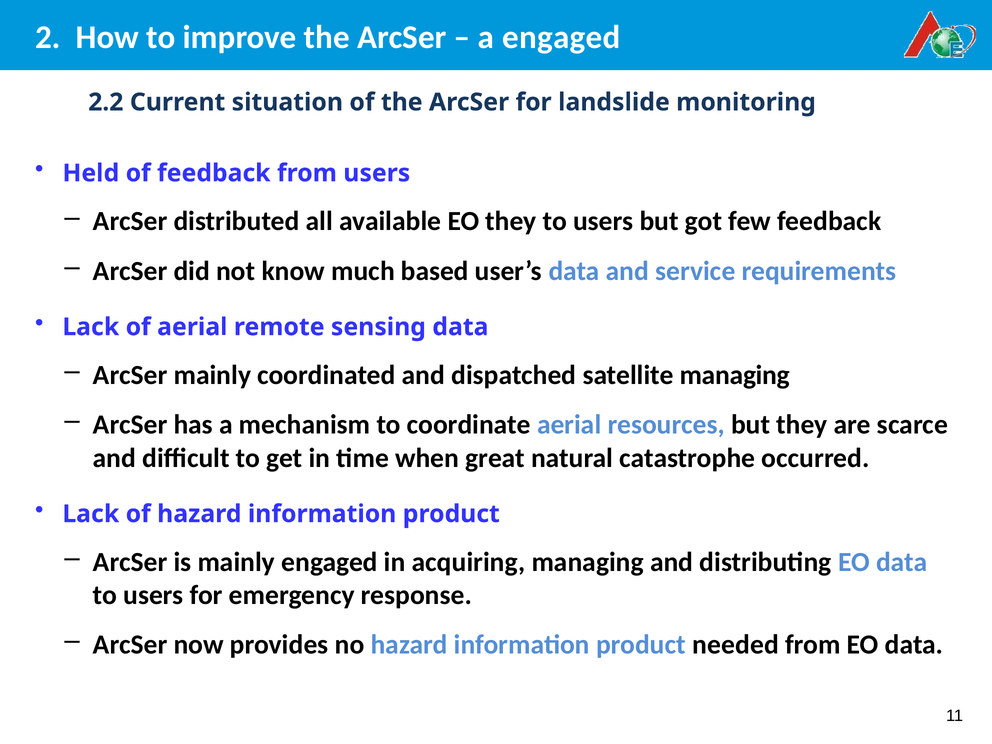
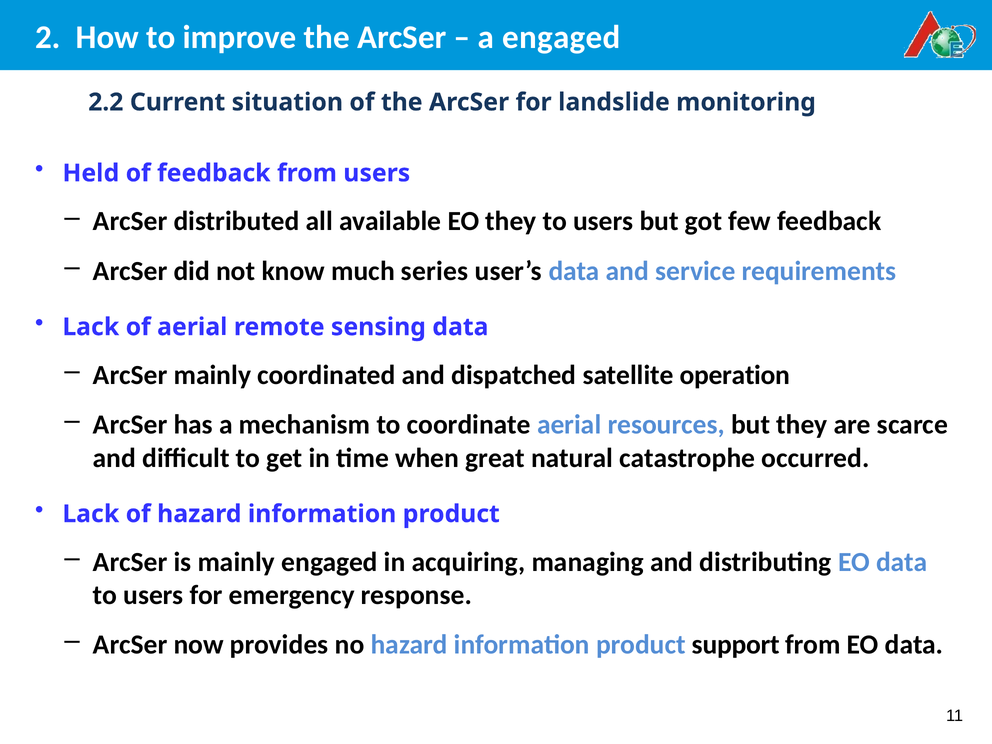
based: based -> series (435, 271)
satellite managing: managing -> operation (735, 375)
needed: needed -> support (736, 645)
